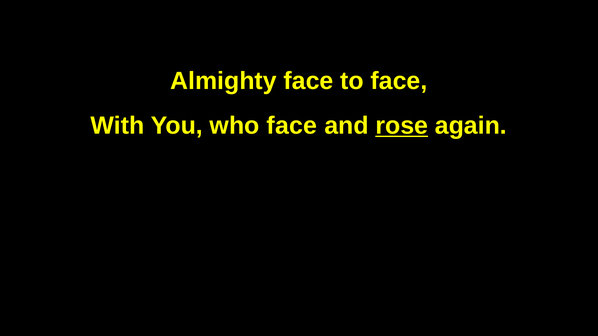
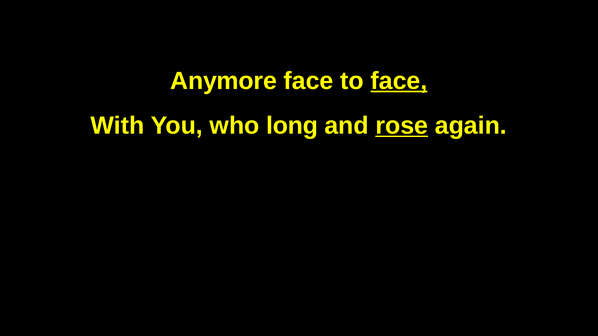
Almighty: Almighty -> Anymore (224, 81)
face underline: none -> present (399, 81)
who face: face -> long (292, 126)
